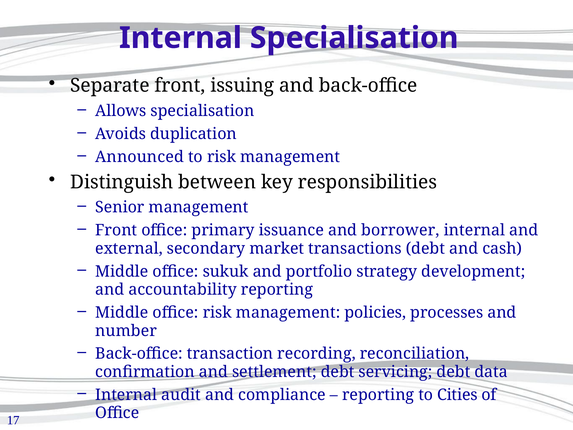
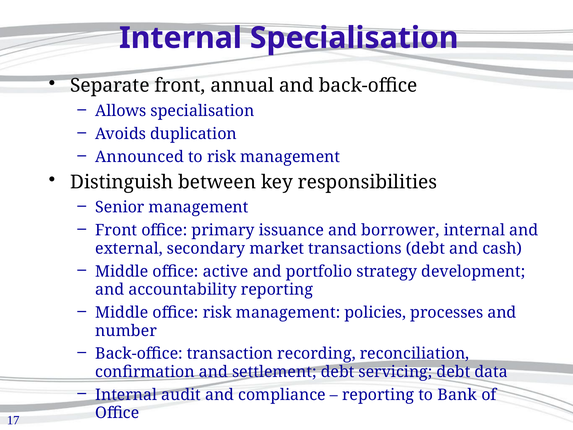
issuing: issuing -> annual (242, 86)
sukuk: sukuk -> active (226, 271)
Cities: Cities -> Bank (457, 395)
